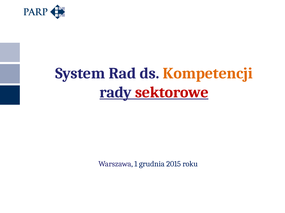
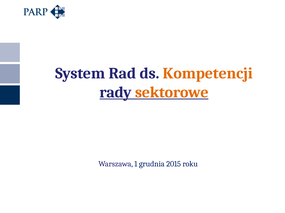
sektorowe colour: red -> orange (172, 93)
